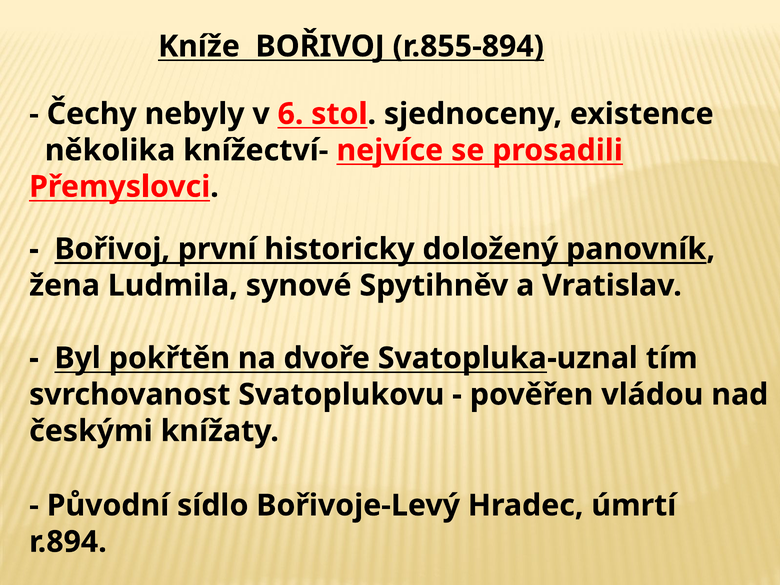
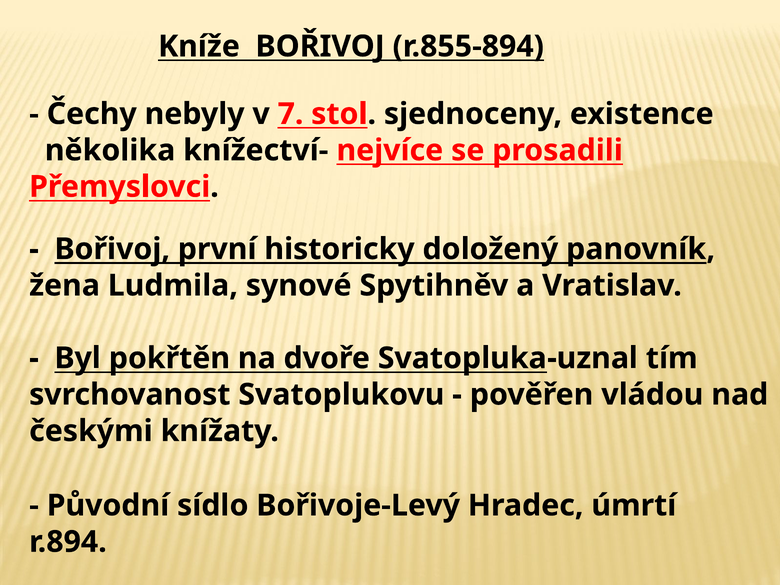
6: 6 -> 7 (291, 114)
